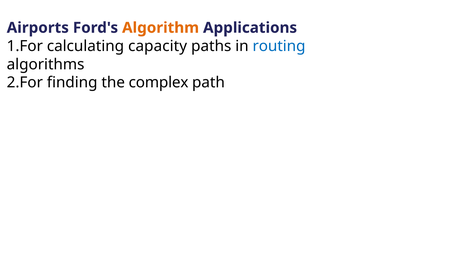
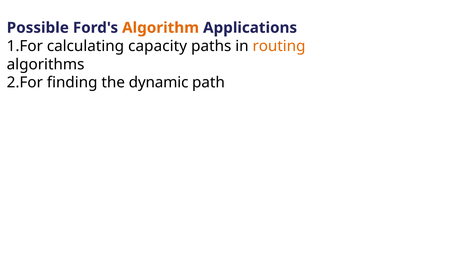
Airports: Airports -> Possible (38, 28)
routing colour: blue -> orange (279, 46)
complex: complex -> dynamic (159, 83)
